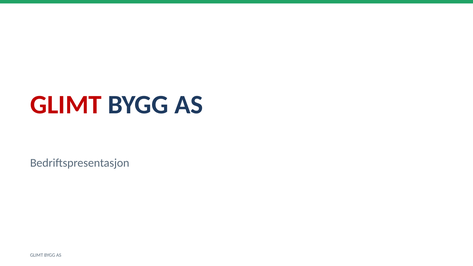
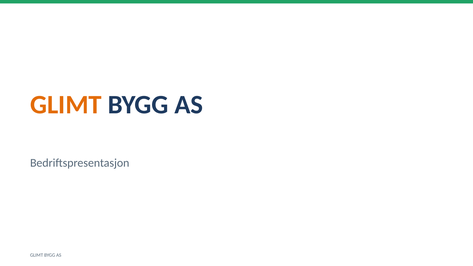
GLIMT colour: red -> orange (66, 105)
